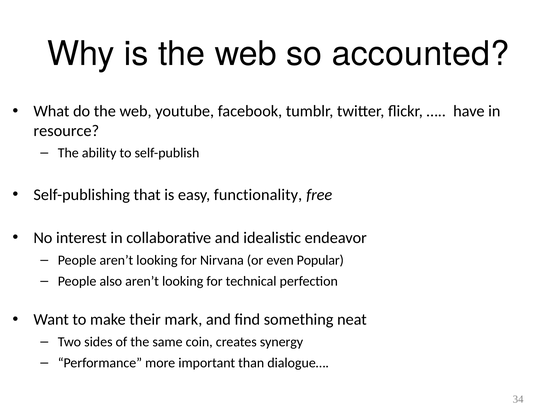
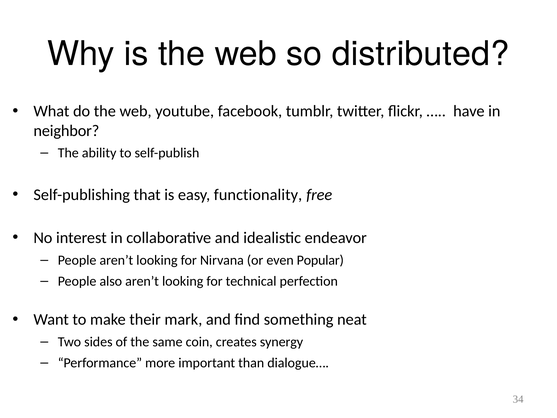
accounted: accounted -> distributed (420, 54)
resource: resource -> neighbor (66, 131)
